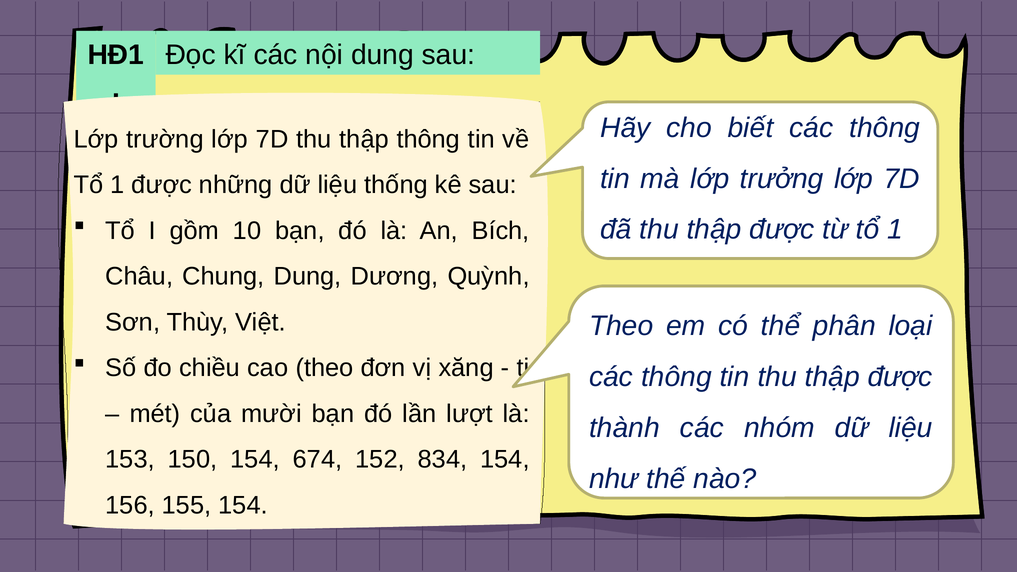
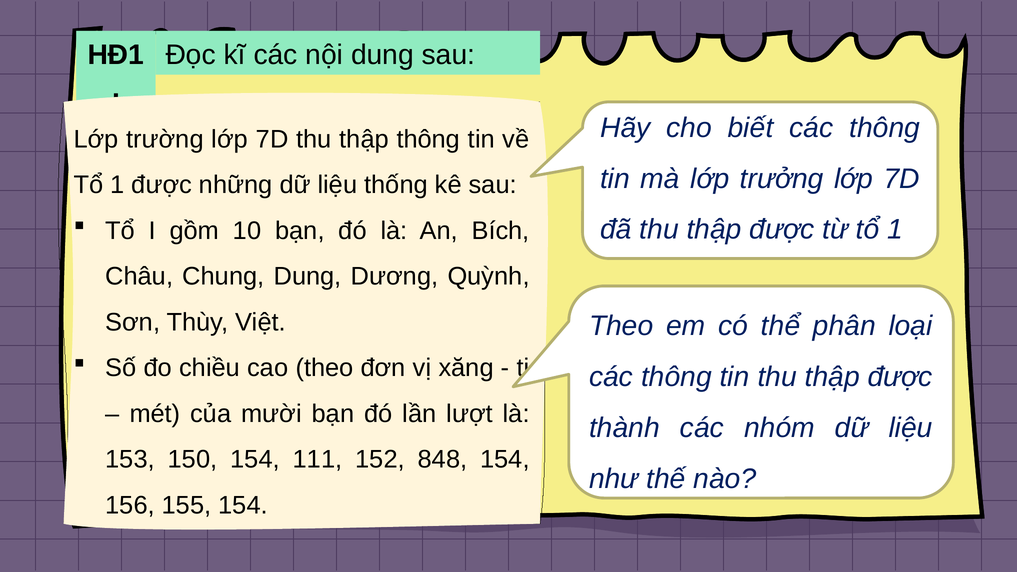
674: 674 -> 111 (317, 460)
834: 834 -> 848 (442, 460)
